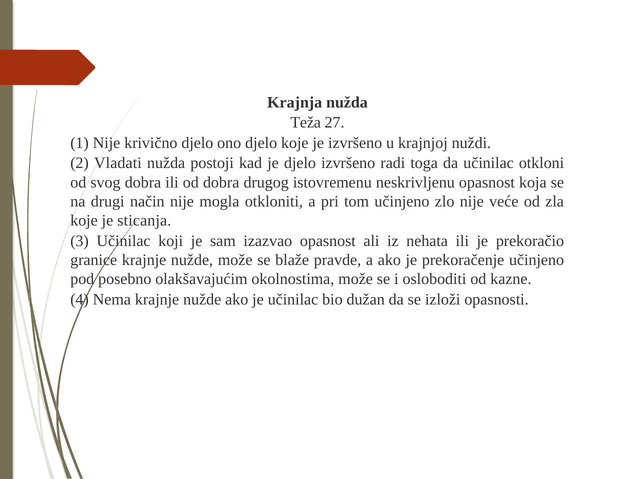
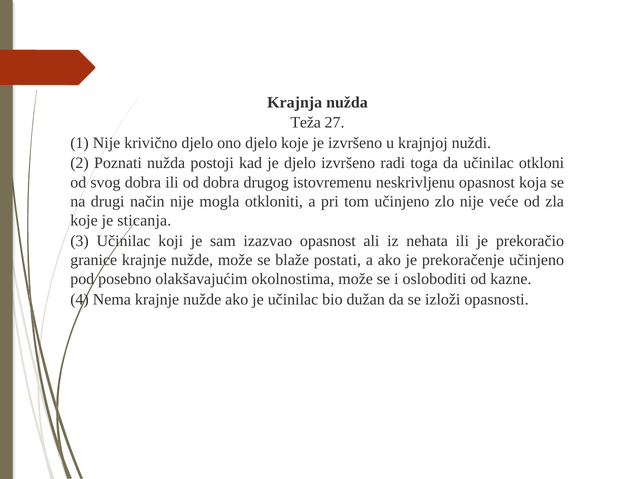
Vladati: Vladati -> Poznati (118, 163)
pravde: pravde -> postati (337, 260)
